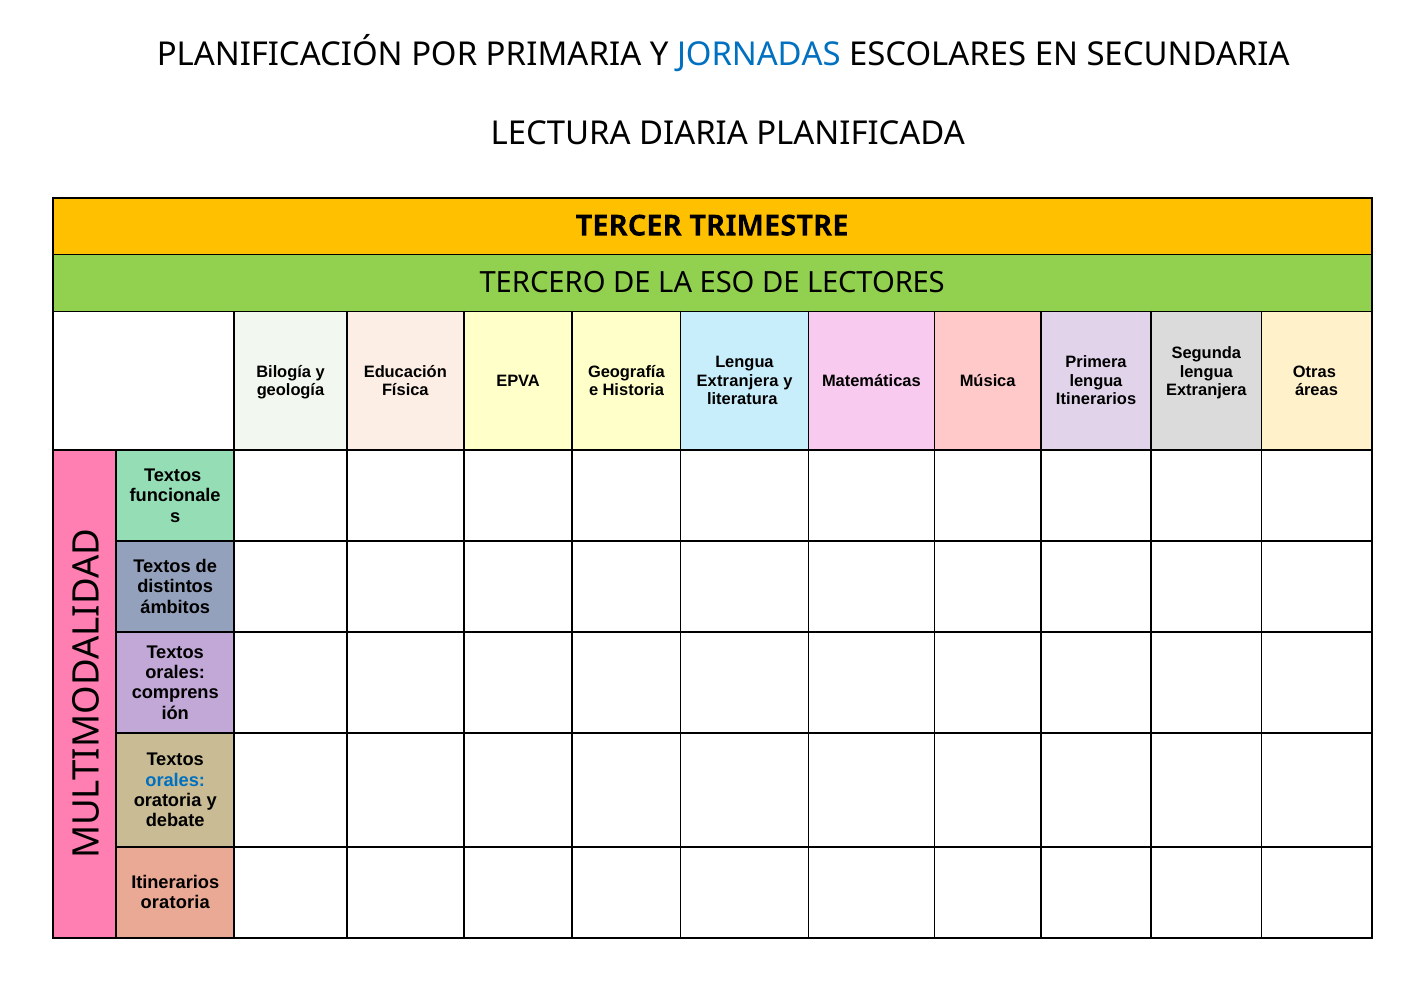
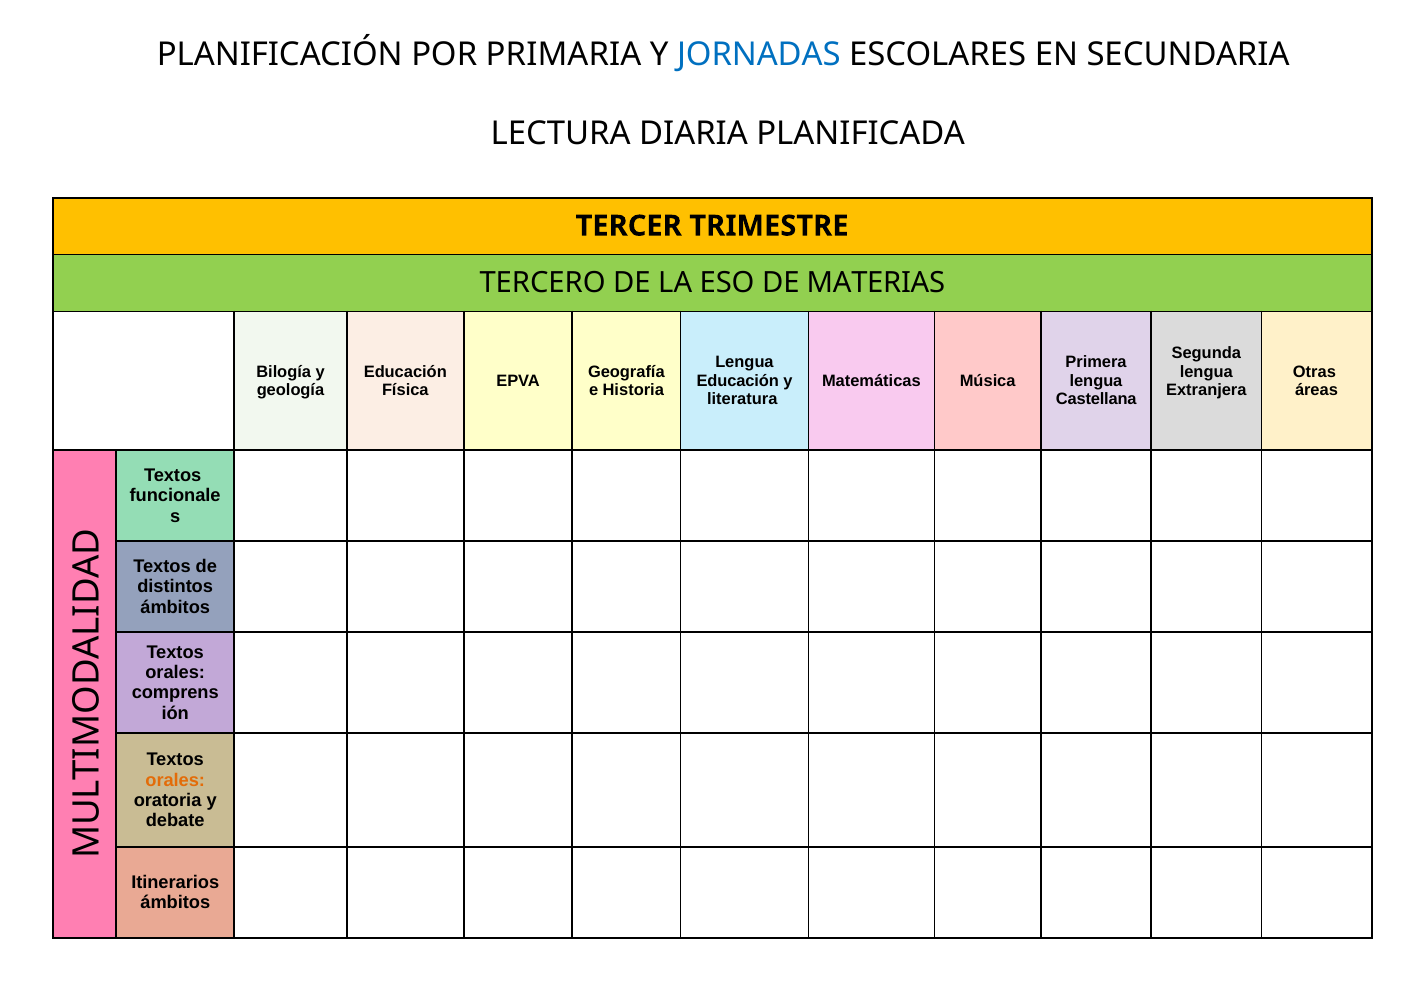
LECTORES: LECTORES -> MATERIAS (876, 283)
Extranjera: Extranjera -> Educación (738, 381)
Itinerarios: Itinerarios -> Castellana (1096, 399)
orales colour: blue -> orange (175, 780)
oratoria: oratoria -> ámbitos (175, 902)
